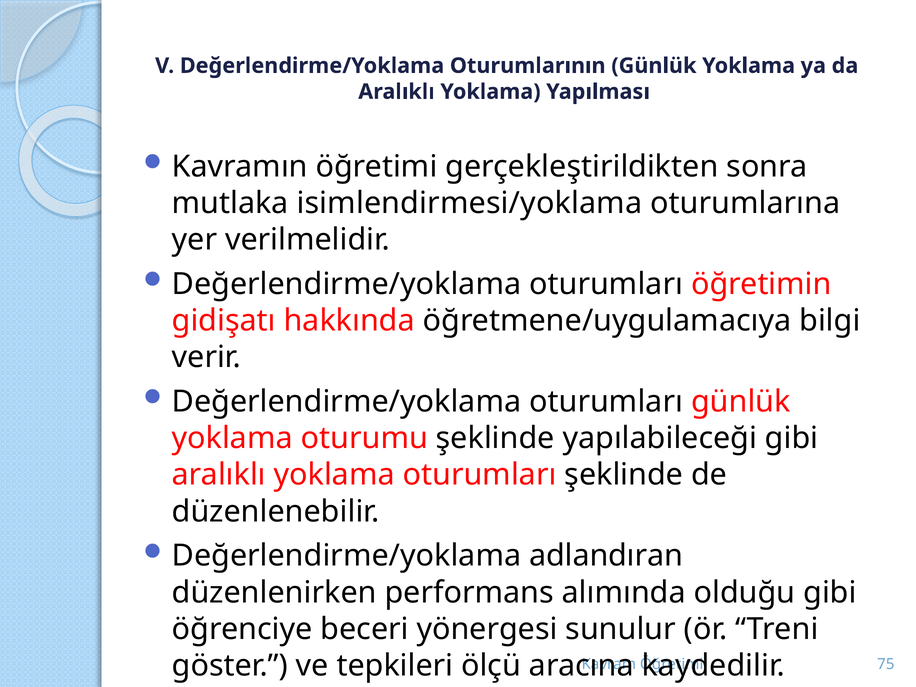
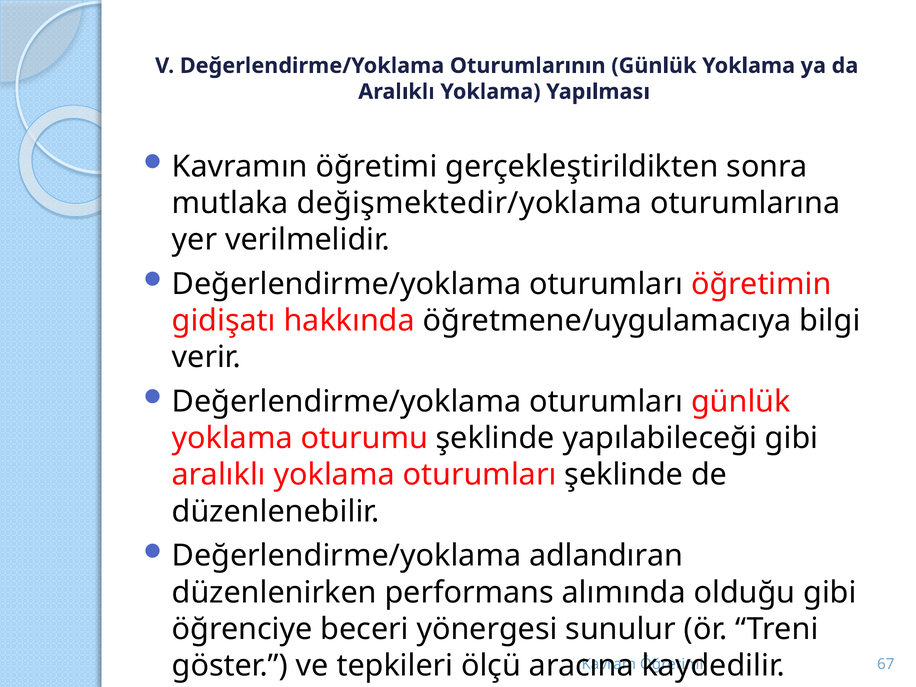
isimlendirmesi/yoklama: isimlendirmesi/yoklama -> değişmektedir/yoklama (469, 203)
75: 75 -> 67 (886, 664)
